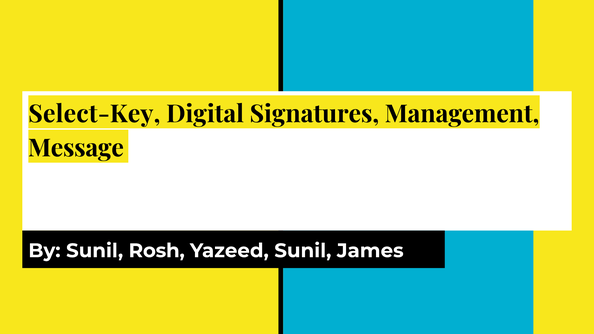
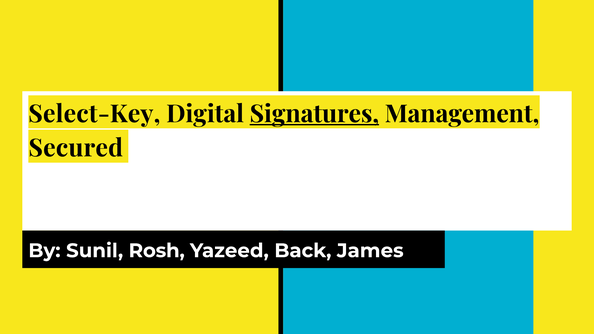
Signatures underline: none -> present (314, 114)
Message: Message -> Secured (76, 148)
Yazeed Sunil: Sunil -> Back (303, 251)
